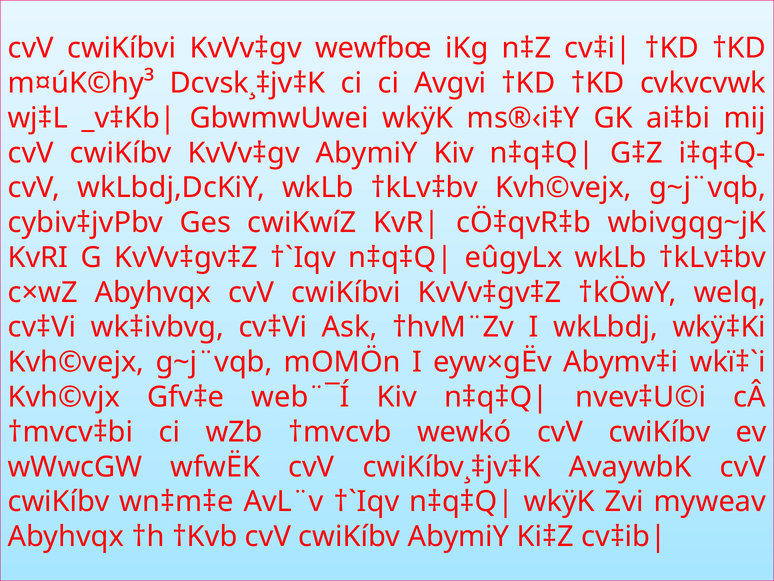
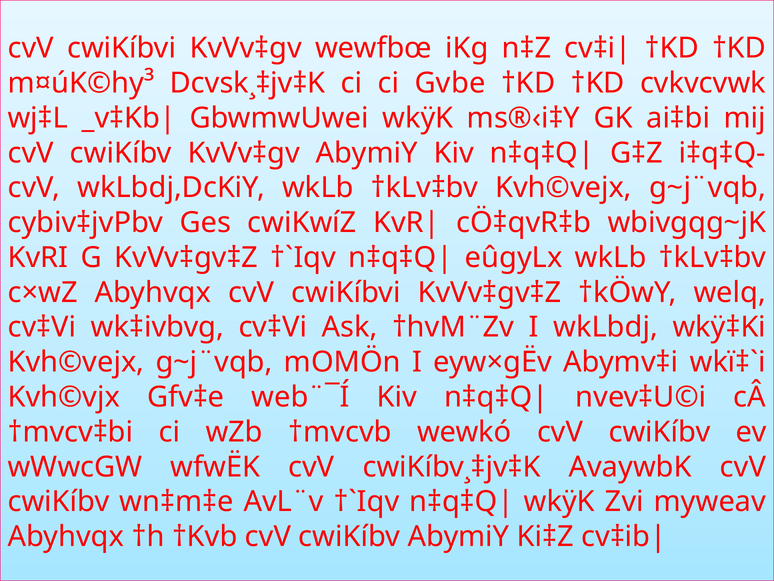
Avgvi: Avgvi -> Gvbe (450, 83)
